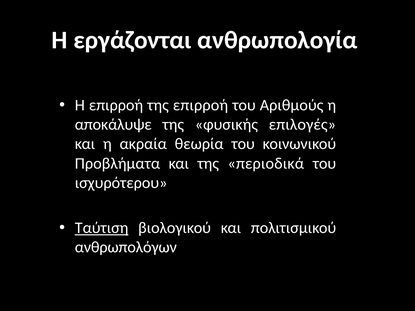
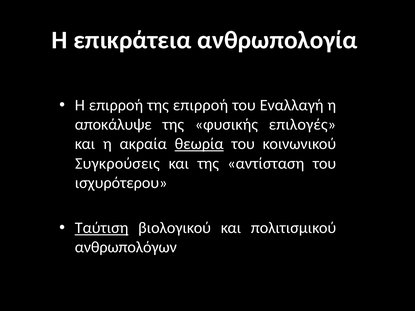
εργάζονται: εργάζονται -> επικράτεια (132, 40)
Αριθμούς: Αριθμούς -> Εναλλαγή (292, 105)
θεωρία underline: none -> present (199, 144)
Προβλήματα: Προβλήματα -> Συγκρούσεις (117, 163)
περιοδικά: περιοδικά -> αντίσταση (266, 163)
